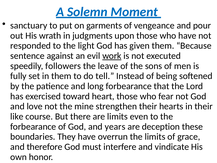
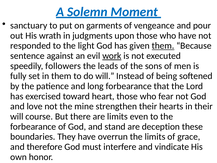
them underline: none -> present (163, 46)
leave: leave -> leads (108, 66)
do tell: tell -> will (105, 76)
like: like -> will (17, 116)
years: years -> stand (115, 126)
